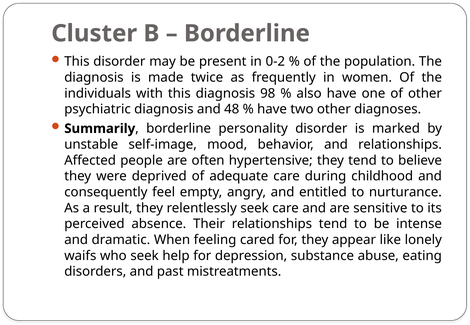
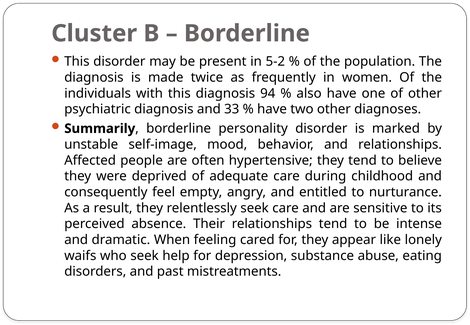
0-2: 0-2 -> 5-2 (275, 62)
98: 98 -> 94 (268, 93)
48: 48 -> 33 (232, 109)
